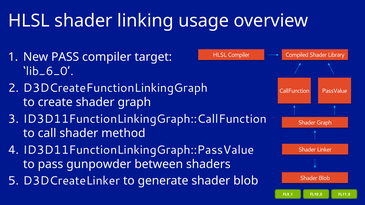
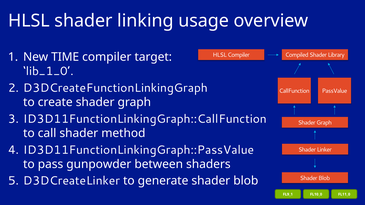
New PASS: PASS -> TIME (65, 57)
lib_6_0: lib_6_0 -> lib_1_0 (48, 71)
